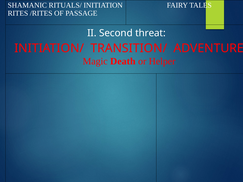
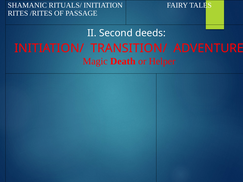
threat: threat -> deeds (150, 33)
